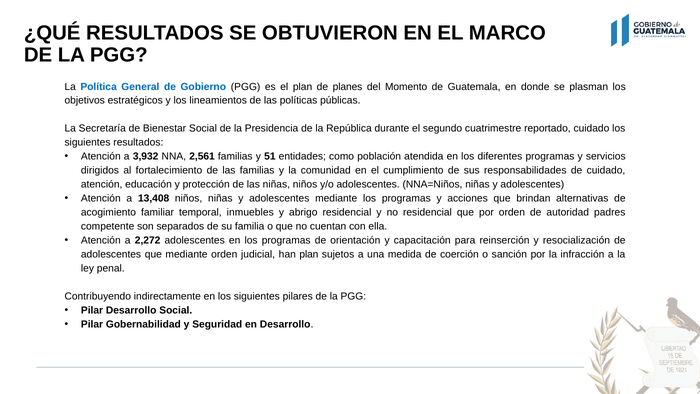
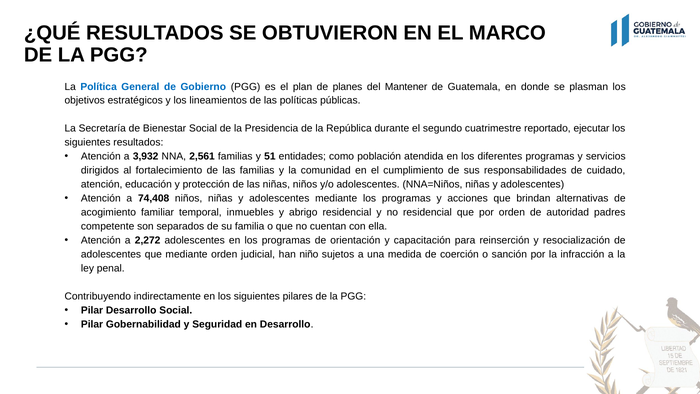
Momento: Momento -> Mantener (406, 87)
reportado cuidado: cuidado -> ejecutar (591, 128)
13,408: 13,408 -> 74,408 (154, 198)
han plan: plan -> niño (309, 254)
